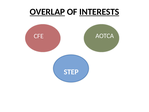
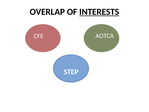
OVERLAP underline: present -> none (47, 12)
